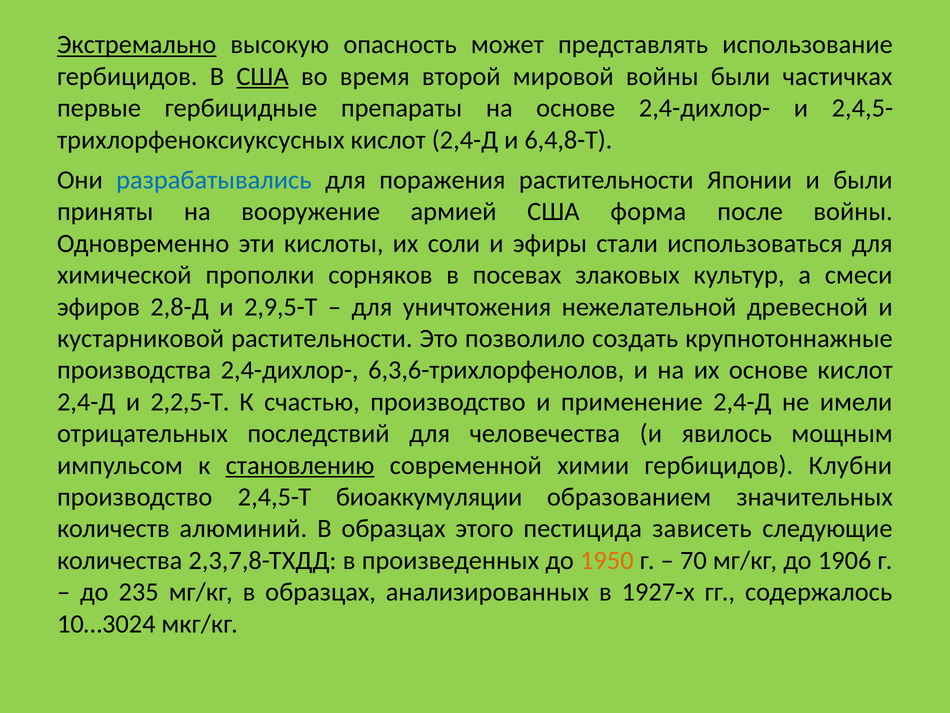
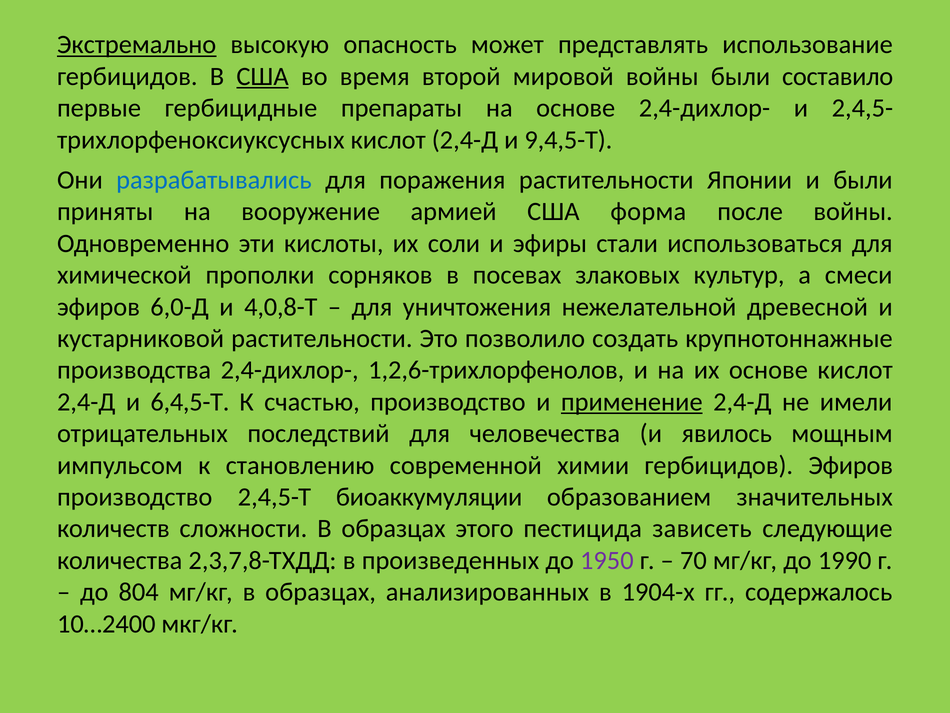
частичках: частичках -> составило (838, 76)
6,4,8-Т: 6,4,8-Т -> 9,4,5-Т (568, 140)
2,8-Д: 2,8-Д -> 6,0-Д (180, 307)
2,9,5-Т: 2,9,5-Т -> 4,0,8-Т (281, 307)
6,3,6-трихлорфенолов: 6,3,6-трихлорфенолов -> 1,2,6-трихлорфенолов (496, 370)
2,2,5-Т: 2,2,5-Т -> 6,4,5-Т (190, 402)
применение underline: none -> present (632, 402)
становлению underline: present -> none (300, 465)
гербицидов Клубни: Клубни -> Эфиров (851, 465)
алюминий: алюминий -> сложности (243, 528)
1950 colour: orange -> purple (607, 560)
1906: 1906 -> 1990 (845, 560)
235: 235 -> 804 (139, 592)
1927-х: 1927-х -> 1904-х (658, 592)
10…3024: 10…3024 -> 10…2400 (106, 623)
